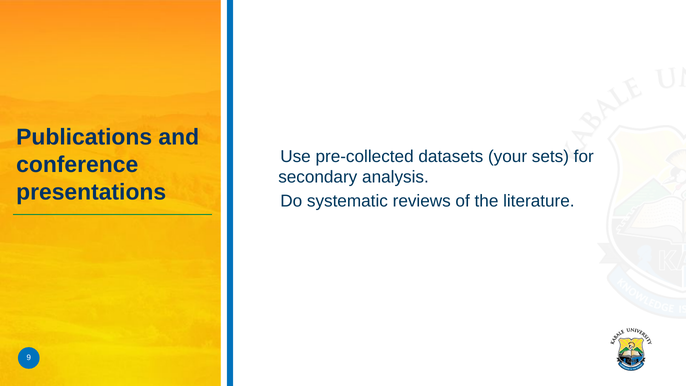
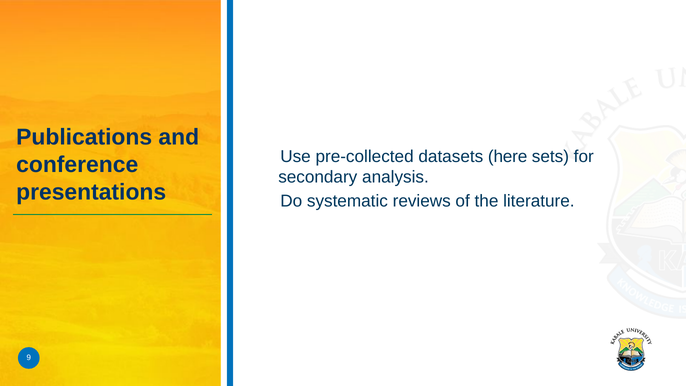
your: your -> here (508, 156)
